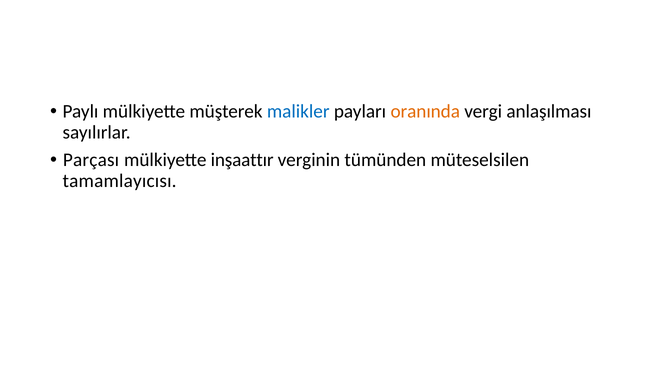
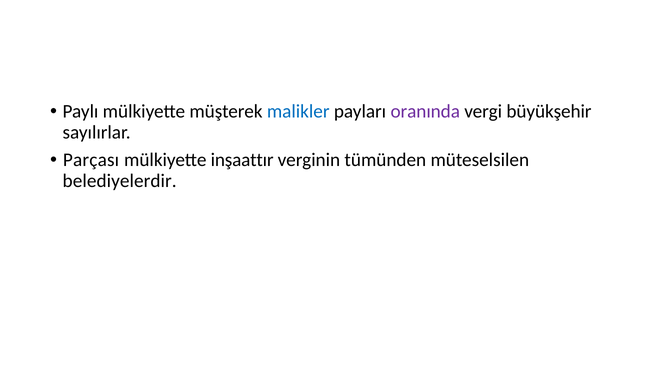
oranında colour: orange -> purple (425, 111)
anlaşılması: anlaşılması -> büyükşehir (549, 111)
tamamlayıcısı: tamamlayıcısı -> belediyelerdir (120, 181)
